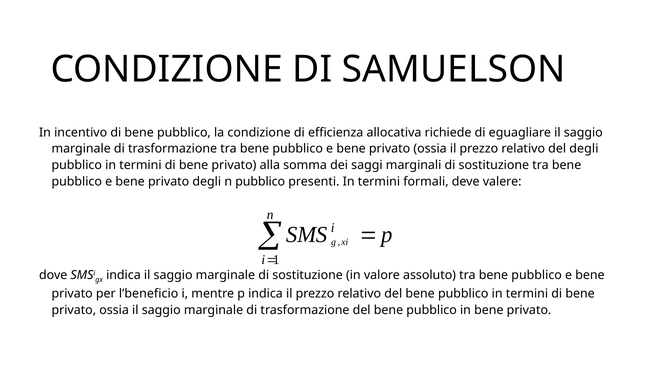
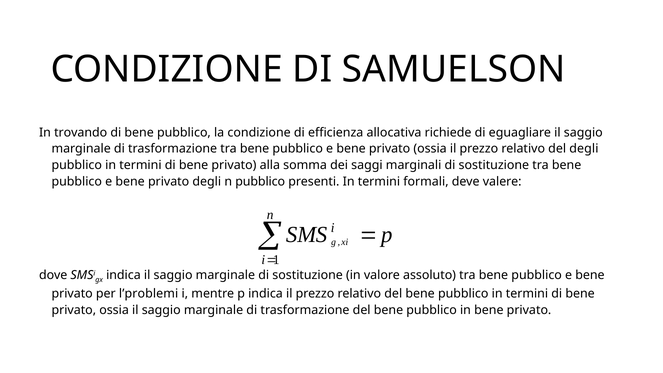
incentivo: incentivo -> trovando (81, 132)
l’beneficio: l’beneficio -> l’problemi (149, 294)
